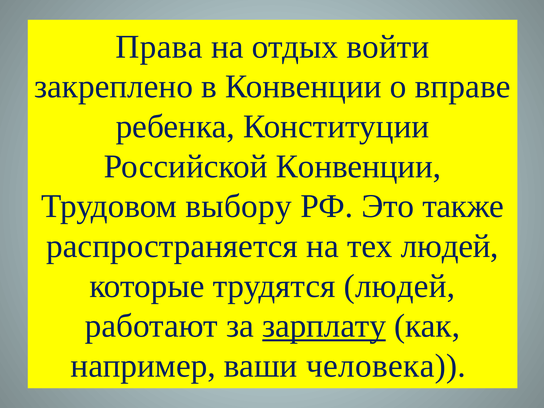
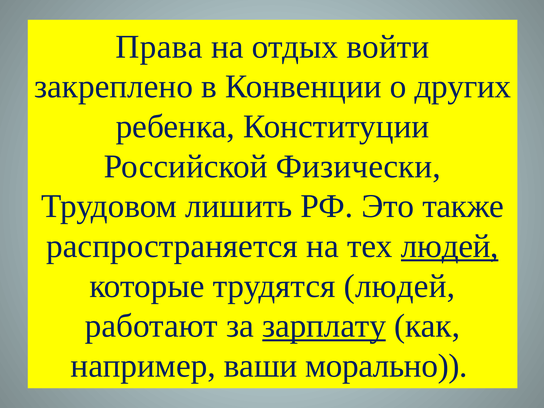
вправе: вправе -> других (463, 87)
Российской Конвенции: Конвенции -> Физически (358, 166)
выбору: выбору -> лишить (239, 206)
людей underline: none -> present (450, 246)
человека: человека -> морально (386, 366)
